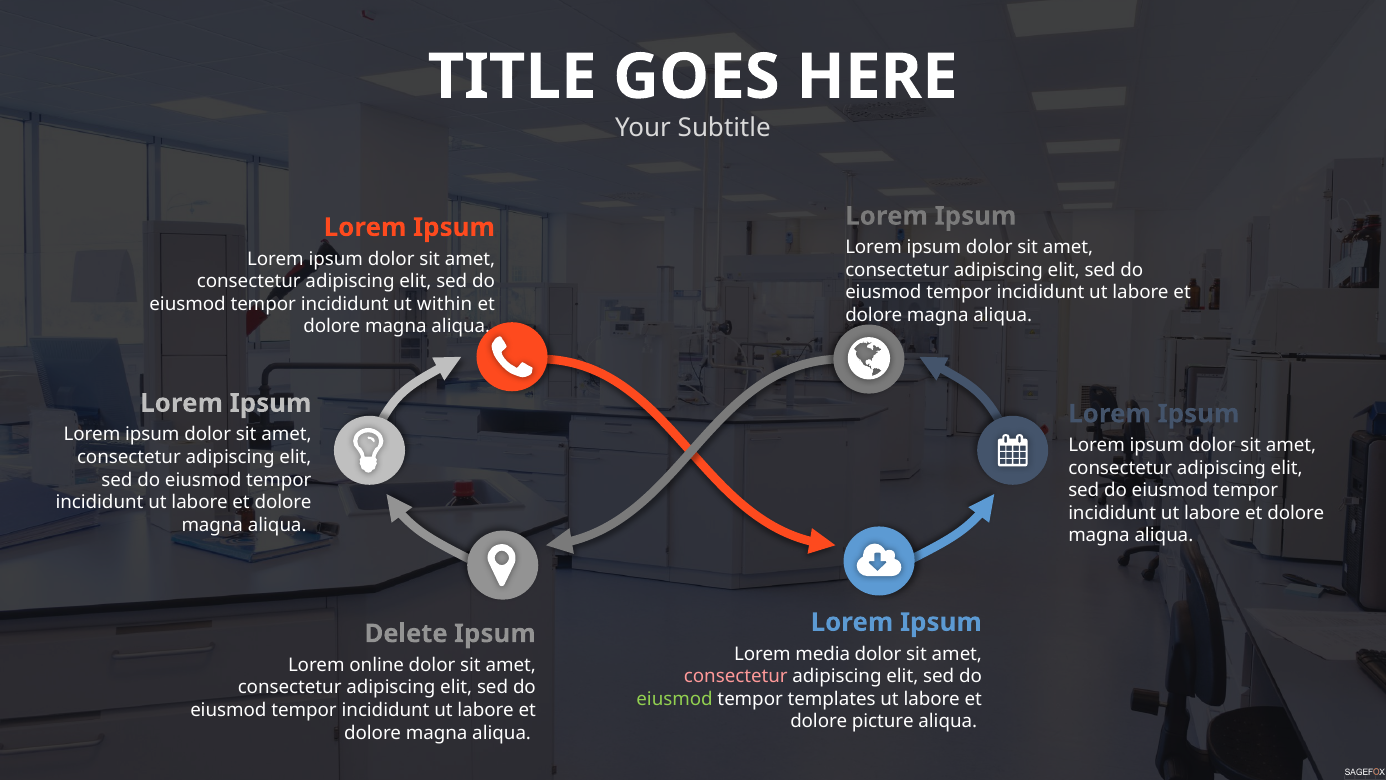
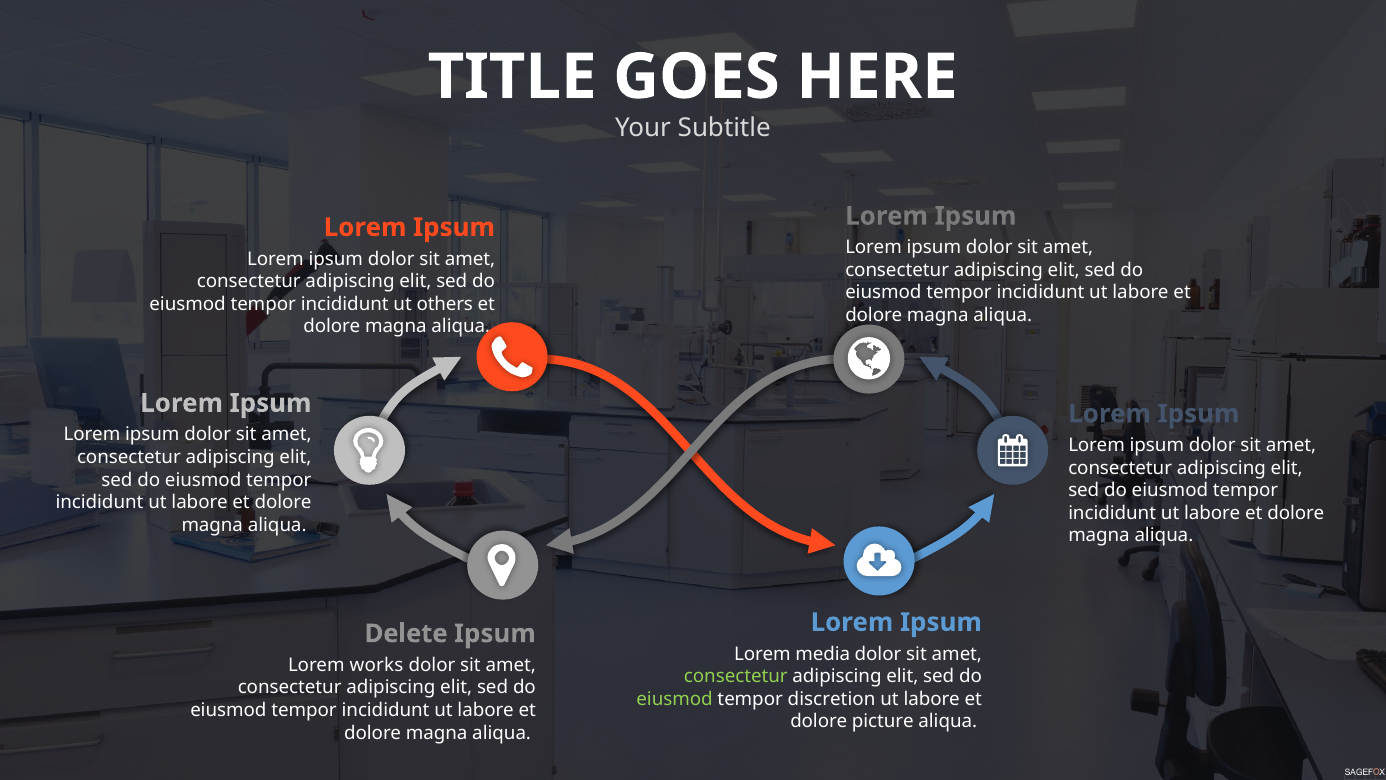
within: within -> others (445, 304)
online: online -> works (377, 665)
consectetur colour: pink -> light green (736, 676)
templates: templates -> discretion (832, 699)
